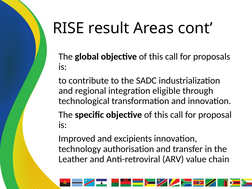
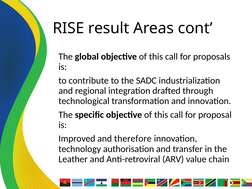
eligible: eligible -> drafted (166, 91)
excipients: excipients -> therefore (133, 139)
